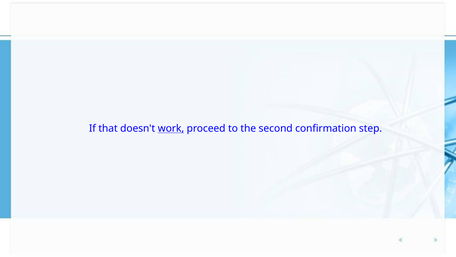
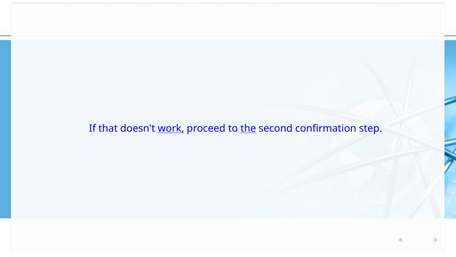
the underline: none -> present (248, 128)
